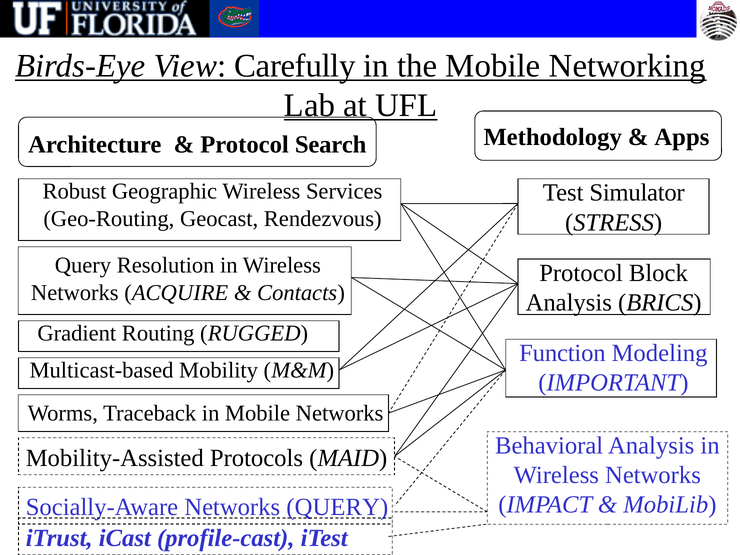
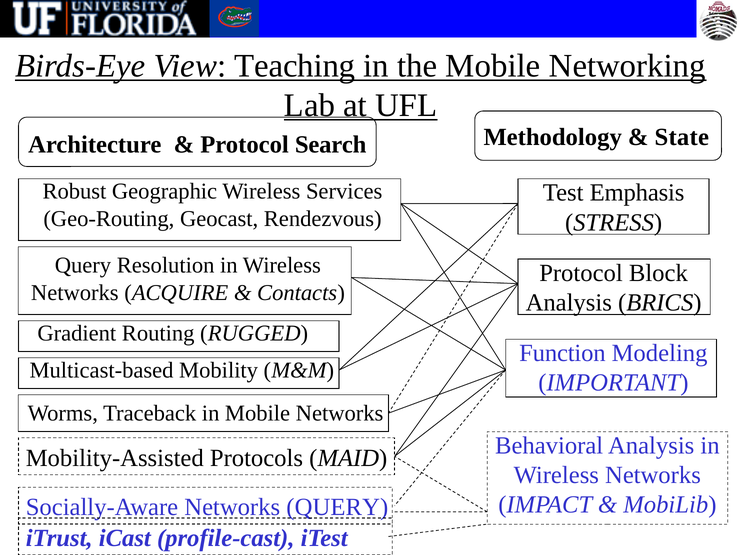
Carefully: Carefully -> Teaching (295, 66)
Apps: Apps -> State (682, 137)
Simulator: Simulator -> Emphasis (637, 193)
